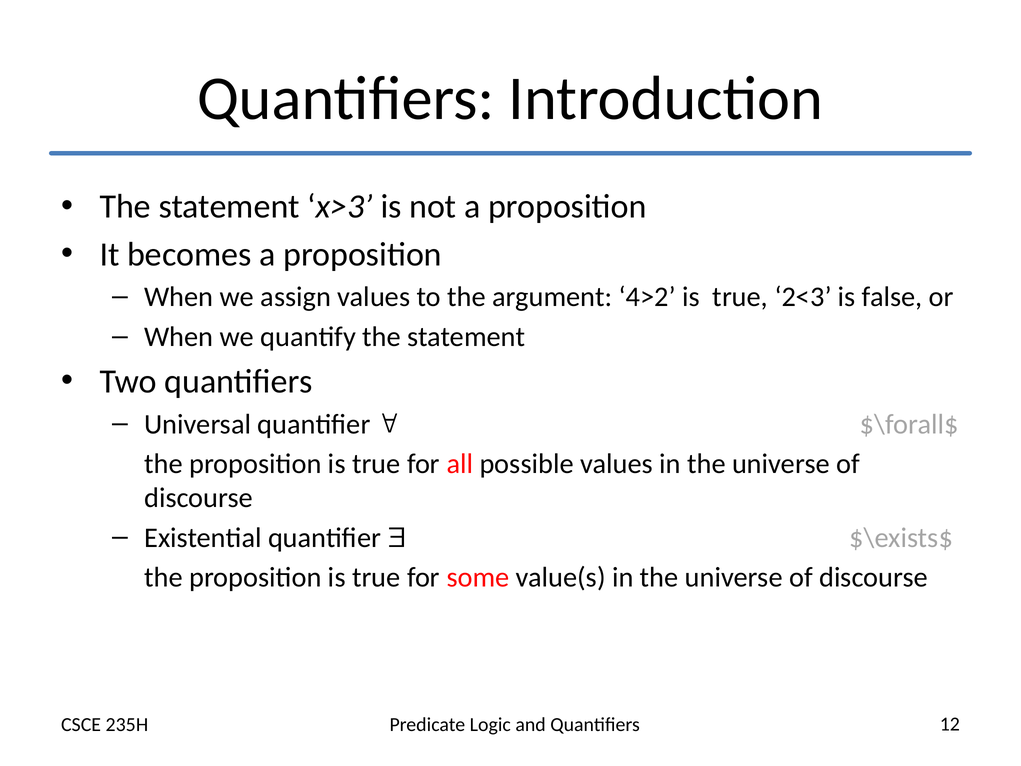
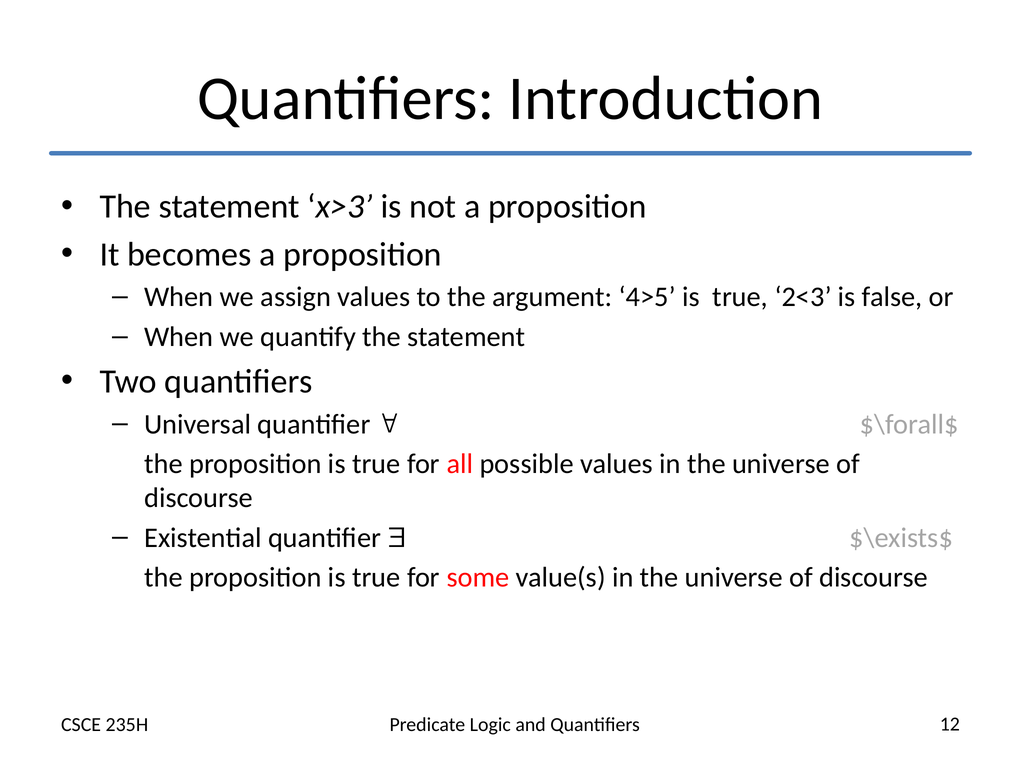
4>2: 4>2 -> 4>5 (647, 297)
